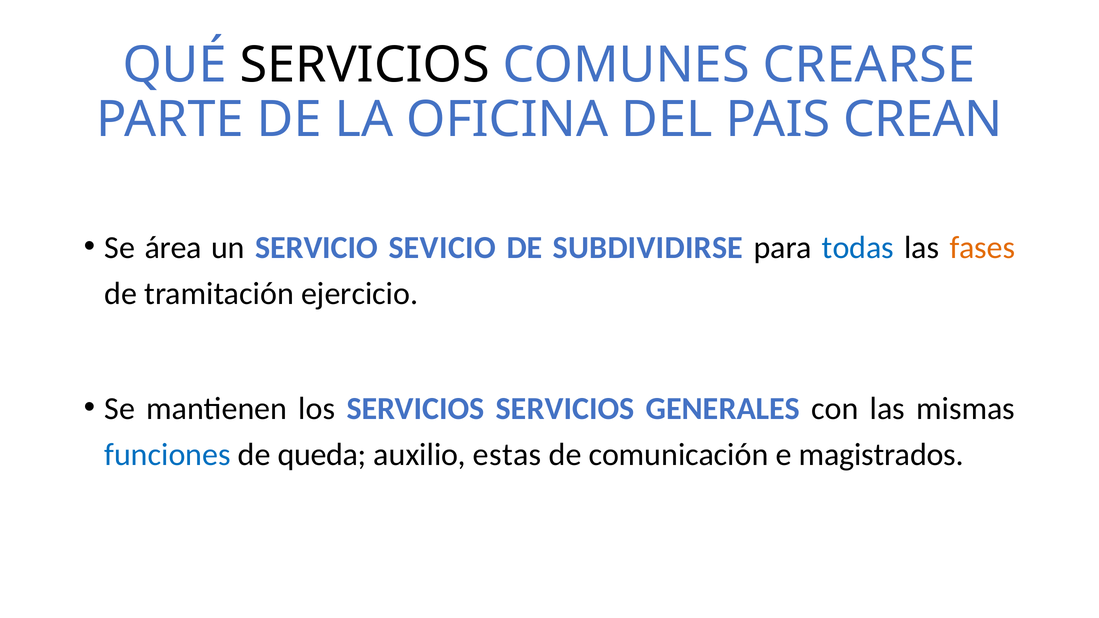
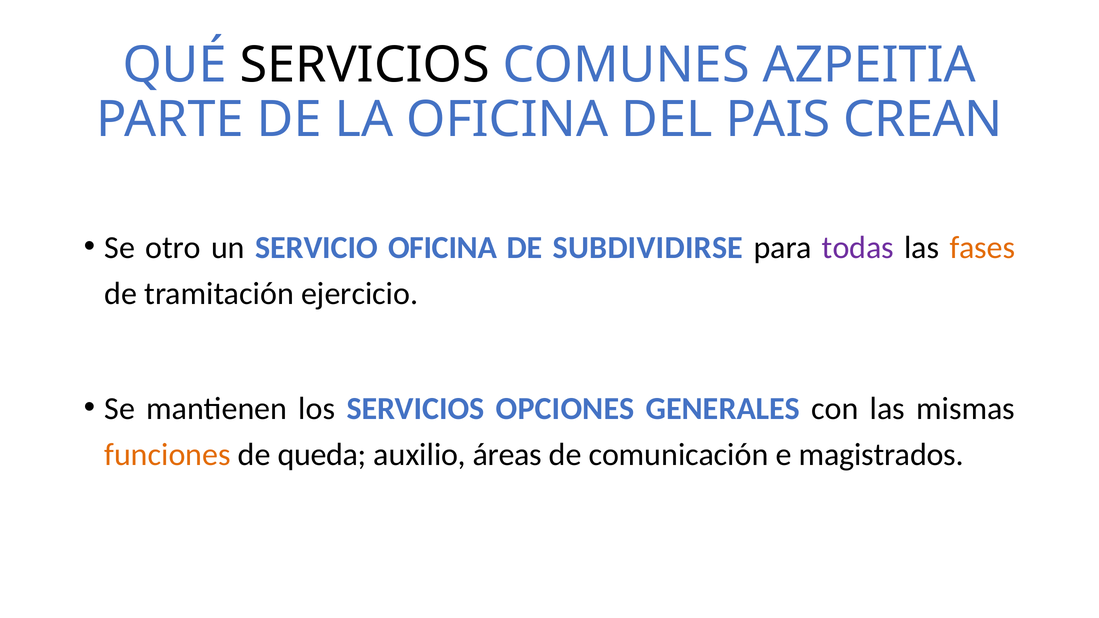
CREARSE: CREARSE -> AZPEITIA (869, 65)
área: área -> otro (173, 248)
SERVICIO SEVICIO: SEVICIO -> OFICINA (443, 248)
todas colour: blue -> purple (858, 248)
SERVICIOS SERVICIOS: SERVICIOS -> OPCIONES (565, 409)
funciones colour: blue -> orange (168, 455)
estas: estas -> áreas (507, 455)
